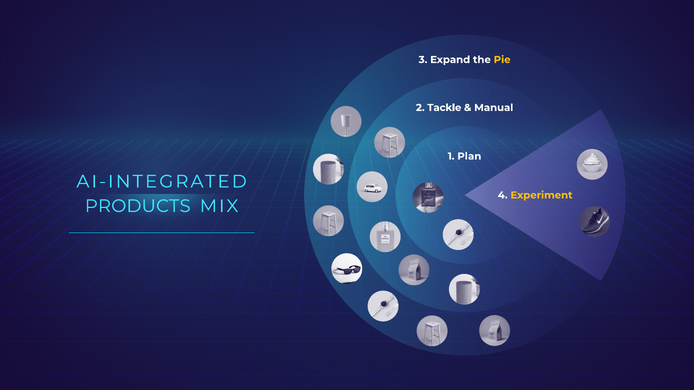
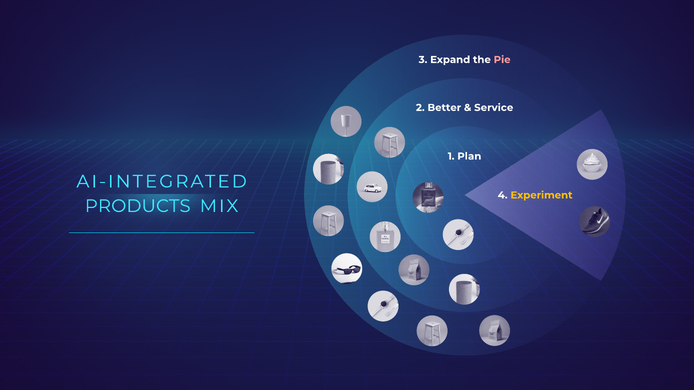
Pie colour: yellow -> pink (502, 60)
Tackle: Tackle -> Better (444, 108)
Manual: Manual -> Service (494, 108)
